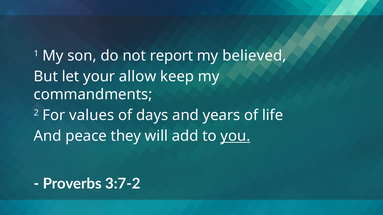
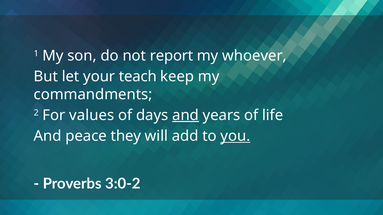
believed: believed -> whoever (254, 56)
allow: allow -> teach (138, 77)
and underline: none -> present (186, 115)
3:7-2: 3:7-2 -> 3:0-2 (123, 184)
